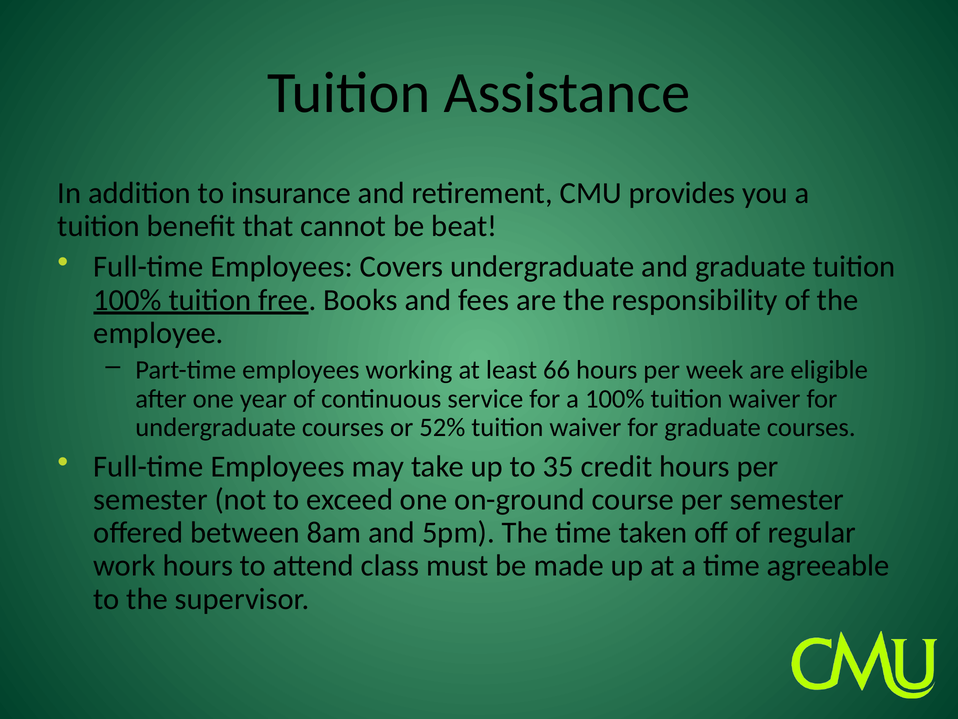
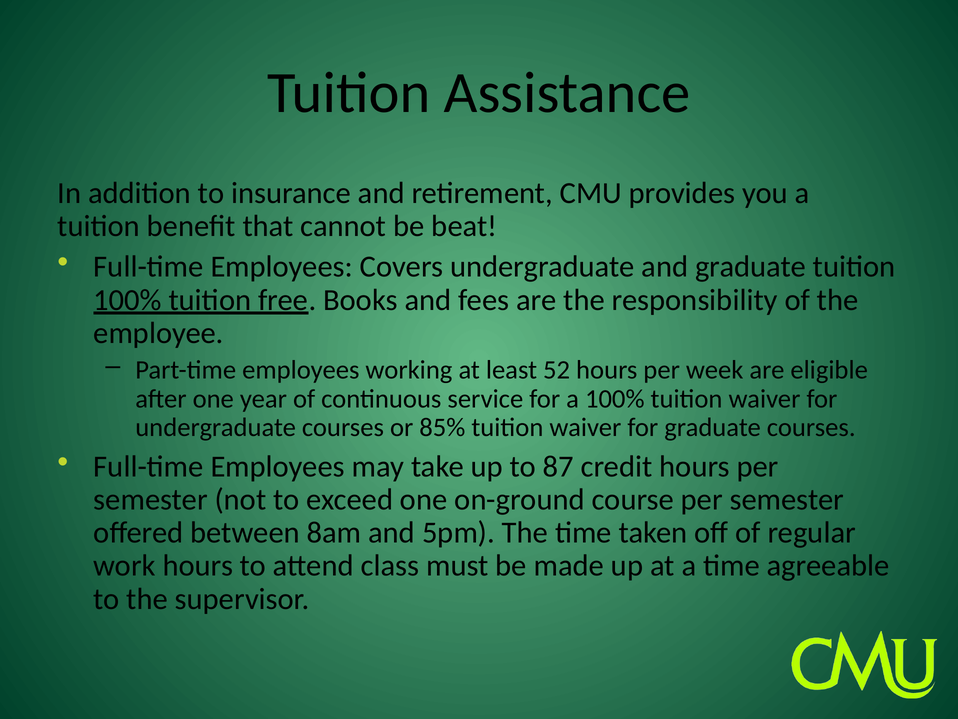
66: 66 -> 52 (557, 370)
52%: 52% -> 85% (442, 427)
35: 35 -> 87 (558, 466)
